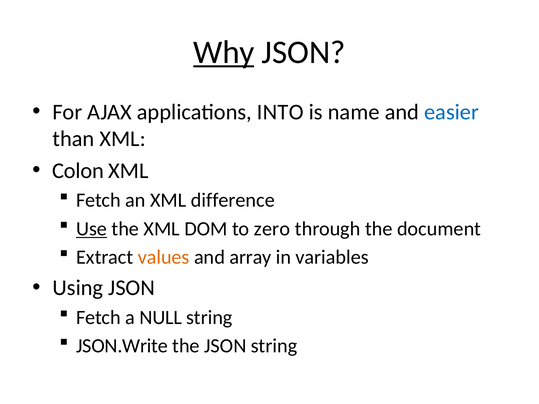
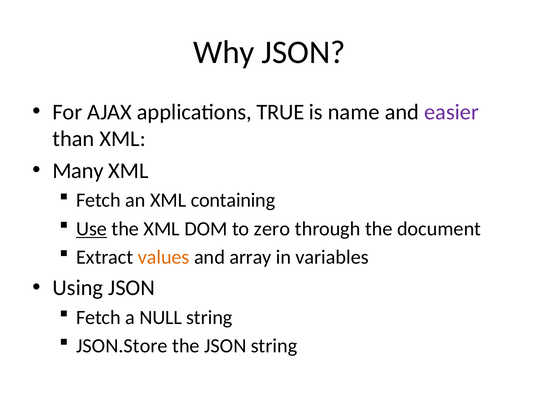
Why underline: present -> none (224, 52)
INTO: INTO -> TRUE (280, 112)
easier colour: blue -> purple (452, 112)
Colon: Colon -> Many (78, 171)
difference: difference -> containing (233, 200)
JSON.Write: JSON.Write -> JSON.Store (122, 346)
